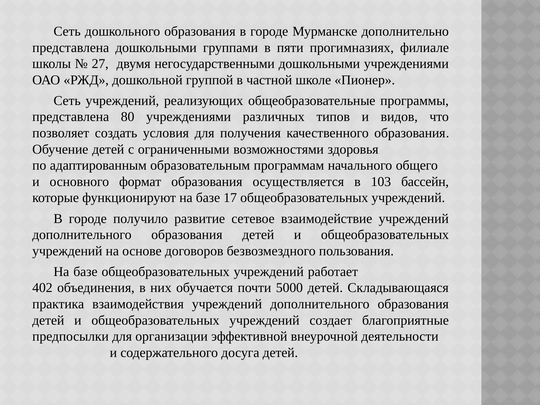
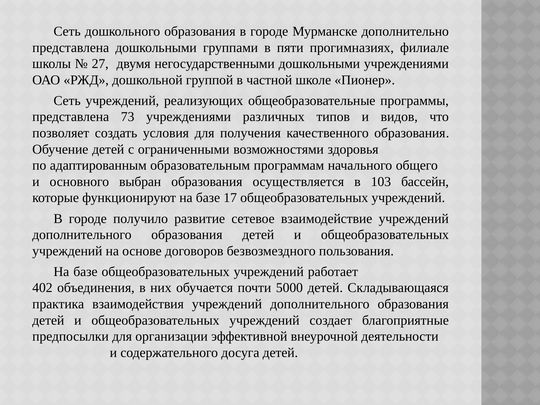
80: 80 -> 73 (128, 117)
формат: формат -> выбран (140, 182)
